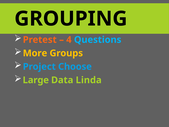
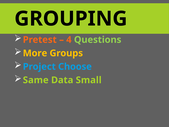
Questions colour: light blue -> light green (98, 40)
Large: Large -> Same (36, 80)
Linda: Linda -> Small (89, 80)
